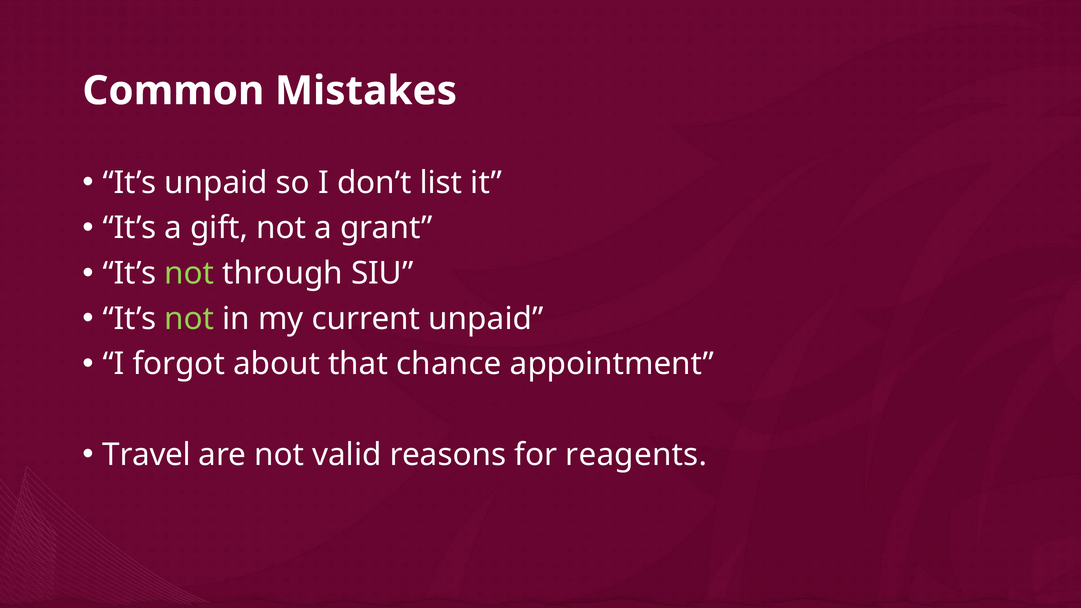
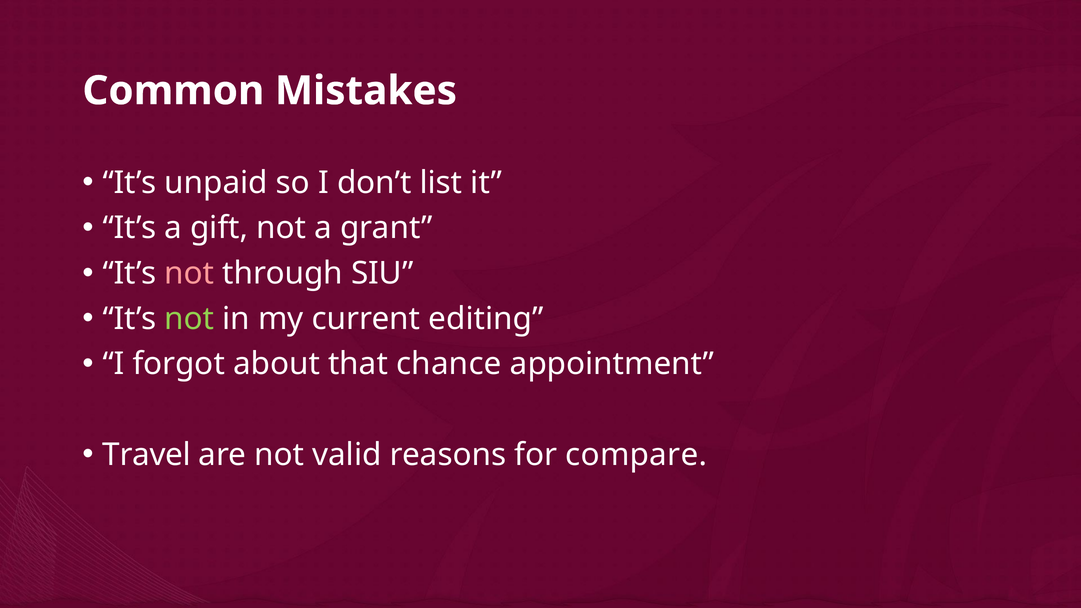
not colour: light green -> pink (189, 273)
current unpaid: unpaid -> editing (486, 319)
reagents: reagents -> compare (636, 455)
